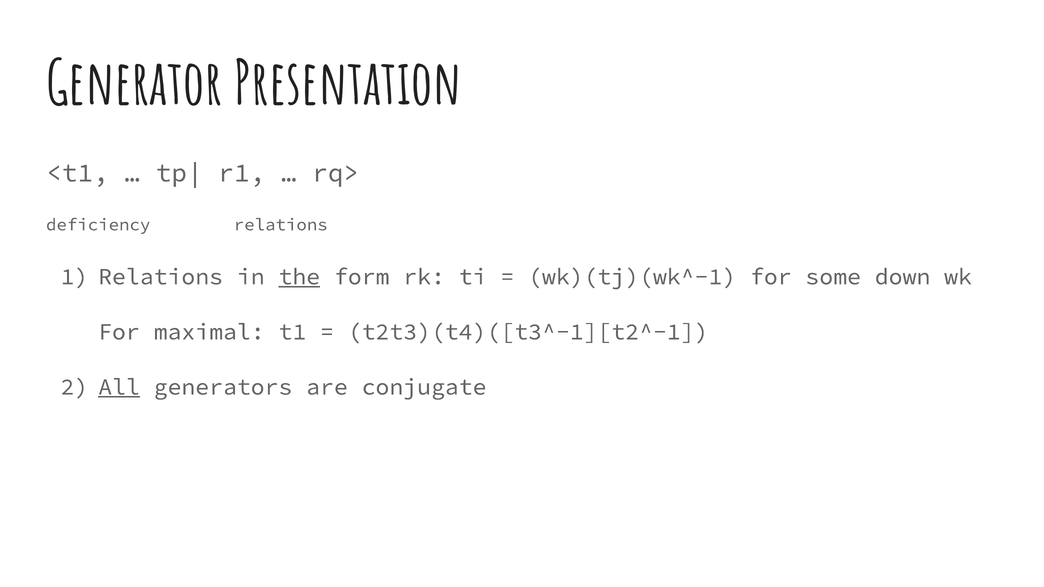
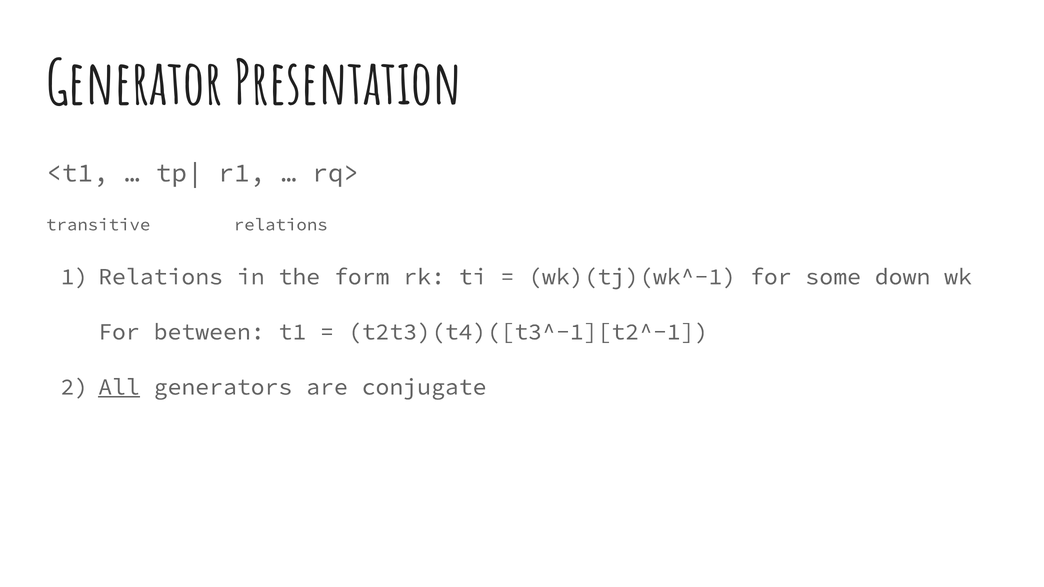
deficiency: deficiency -> transitive (98, 225)
the underline: present -> none (299, 277)
maximal: maximal -> between (209, 332)
